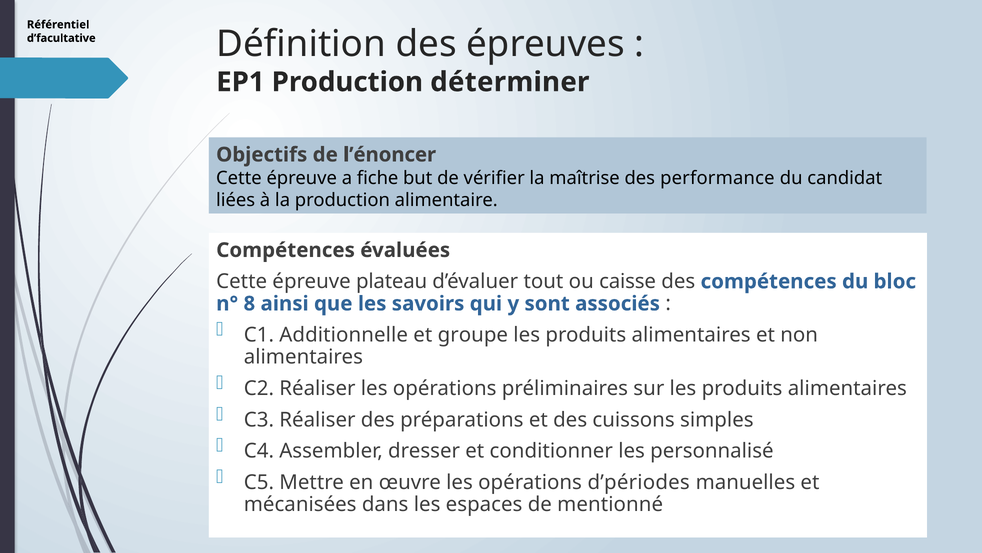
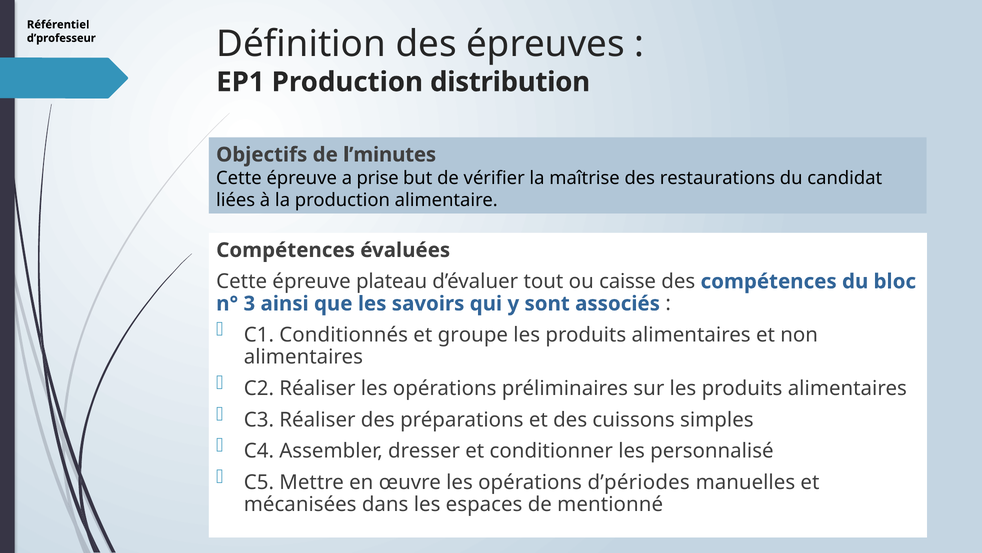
d’facultative: d’facultative -> d’professeur (61, 38)
déterminer: déterminer -> distribution (510, 82)
l’énoncer: l’énoncer -> l’minutes (390, 155)
fiche: fiche -> prise (378, 178)
performance: performance -> restaurations (717, 178)
8: 8 -> 3 (249, 303)
Additionnelle: Additionnelle -> Conditionnés (344, 335)
